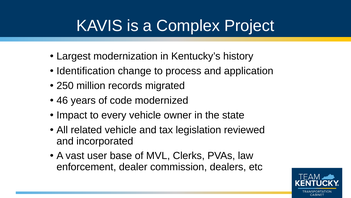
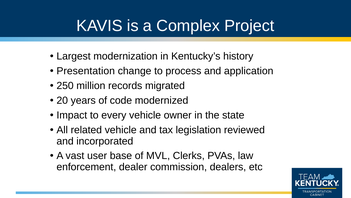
Identification: Identification -> Presentation (86, 71)
46: 46 -> 20 (62, 100)
